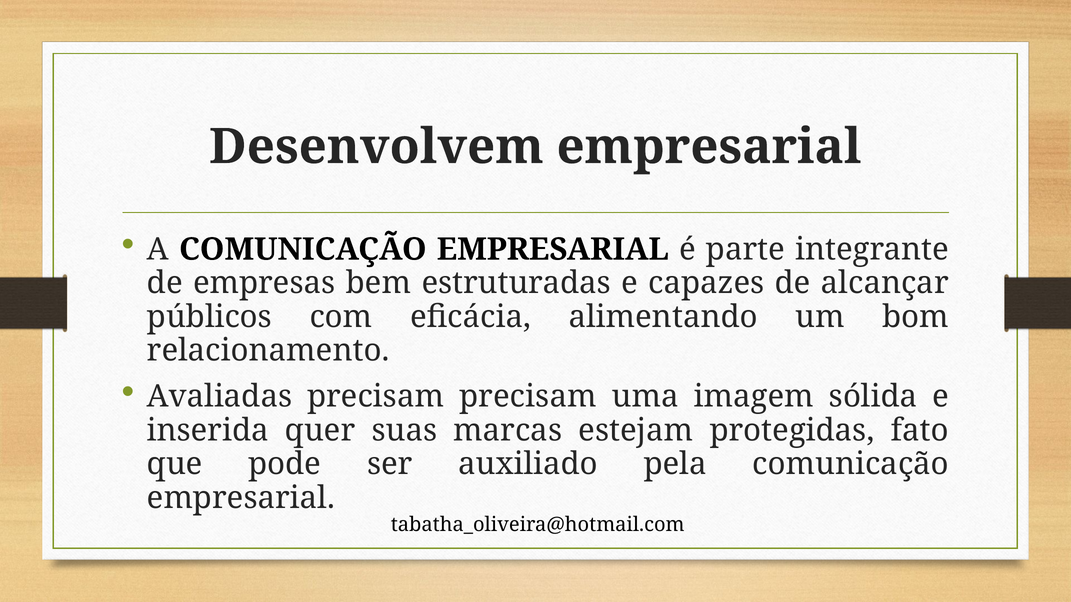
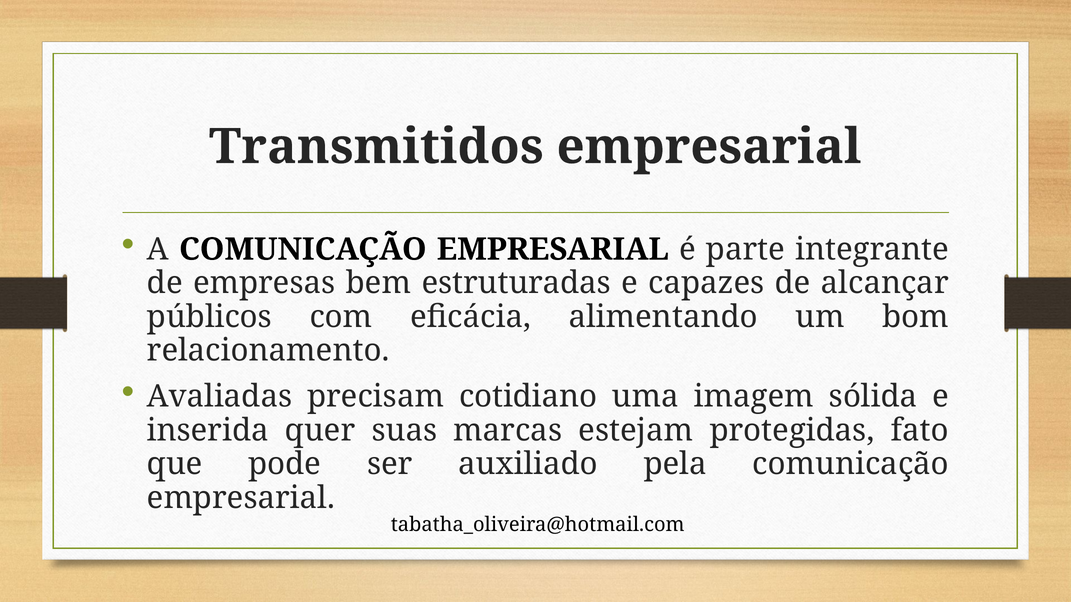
Desenvolvem: Desenvolvem -> Transmitidos (376, 147)
precisam precisam: precisam -> cotidiano (528, 397)
